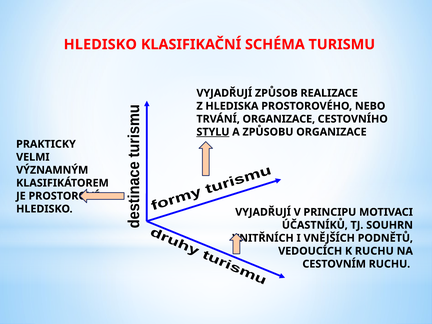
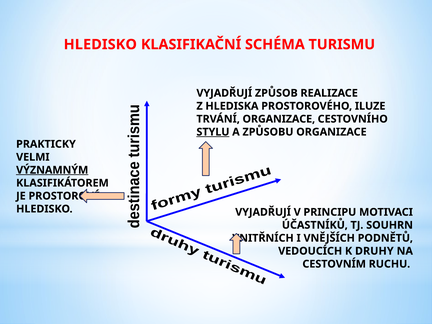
NEBO: NEBO -> ILUZE (370, 106)
VÝZNAMNÝM underline: none -> present (52, 170)
K RUCHU: RUCHU -> DRUHY (374, 251)
